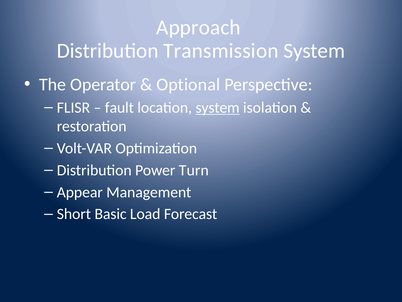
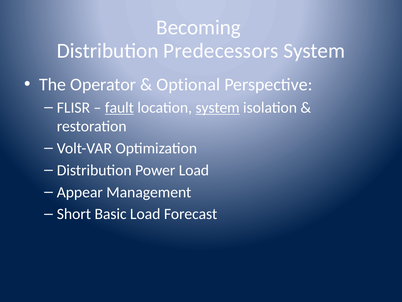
Approach: Approach -> Becoming (199, 27)
Transmission: Transmission -> Predecessors (221, 51)
fault underline: none -> present (119, 107)
Power Turn: Turn -> Load (194, 170)
